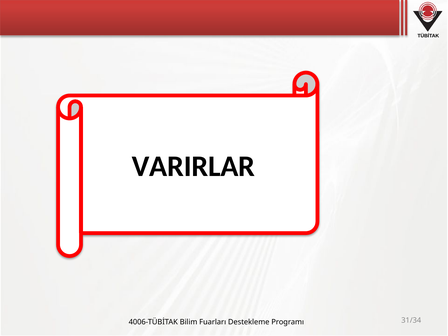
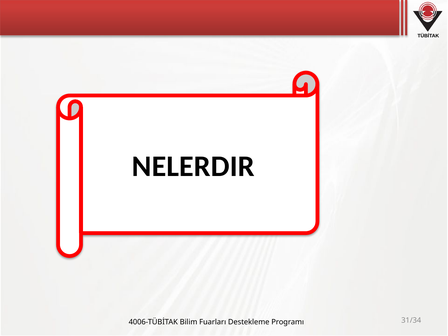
VARIRLAR: VARIRLAR -> NELERDIR (193, 166)
